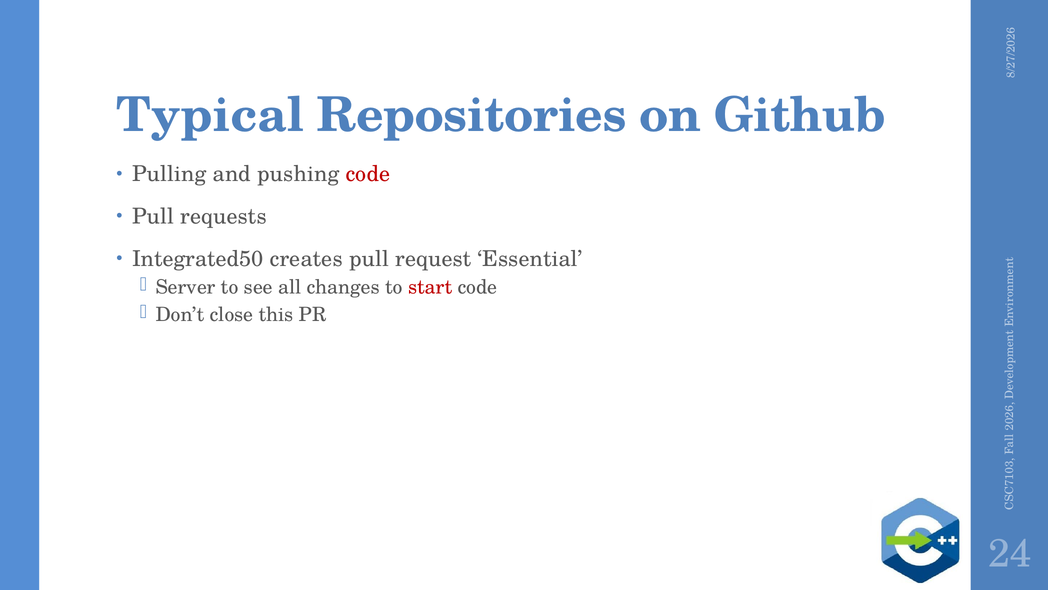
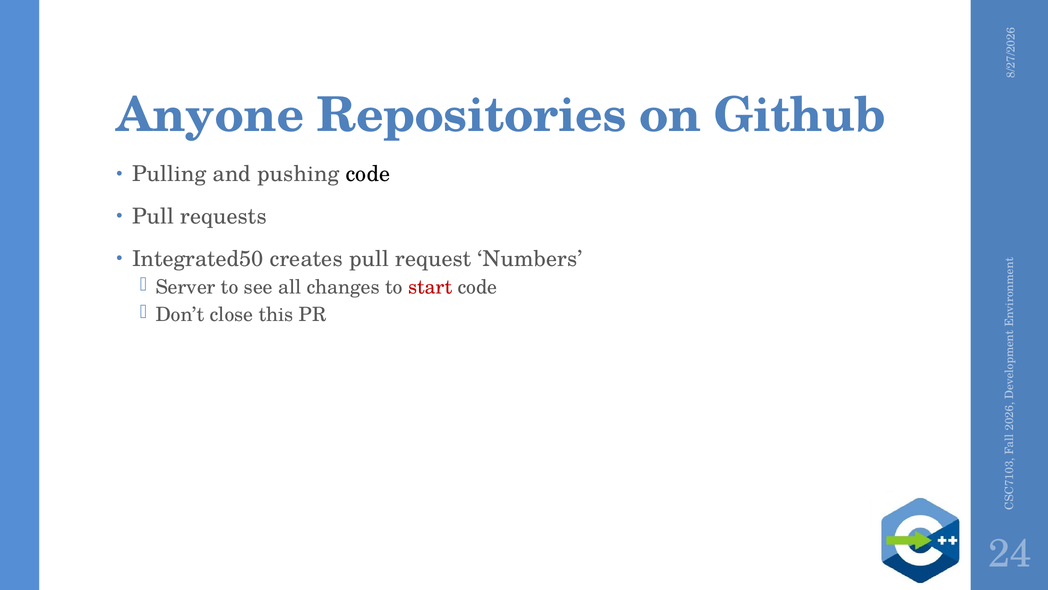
Typical: Typical -> Anyone (210, 115)
code colour: red -> black (368, 174)
Essential: Essential -> Numbers (530, 259)
